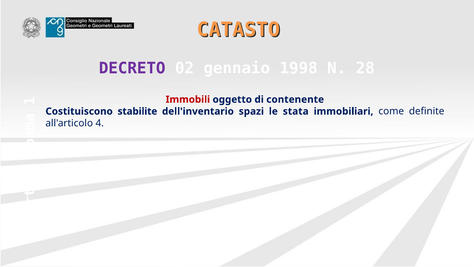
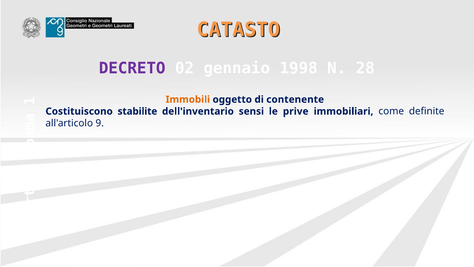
Immobili colour: red -> orange (188, 99)
spazi: spazi -> sensi (251, 111)
stata: stata -> prive (296, 111)
4: 4 -> 9 (100, 123)
